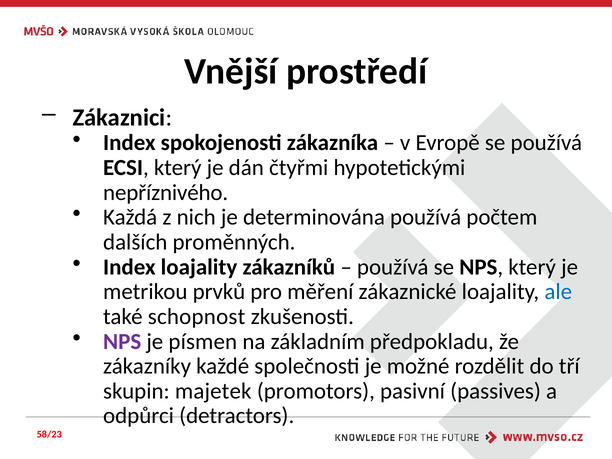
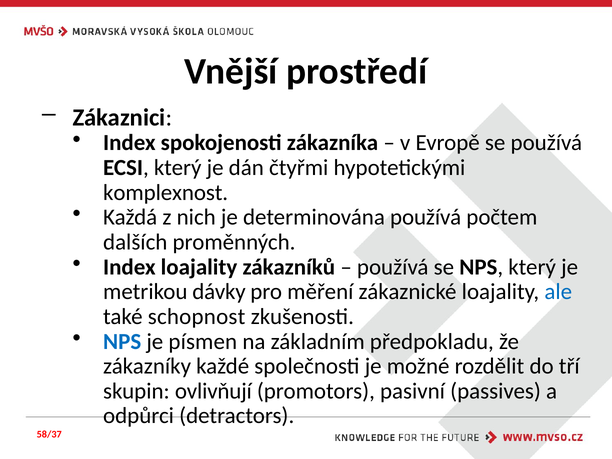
nepříznivého: nepříznivého -> komplexnost (166, 193)
prvků: prvků -> dávky (219, 292)
NPS colour: purple -> blue (122, 341)
majetek: majetek -> ovlivňují (213, 391)
58/23: 58/23 -> 58/37 (49, 434)
